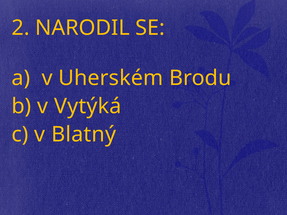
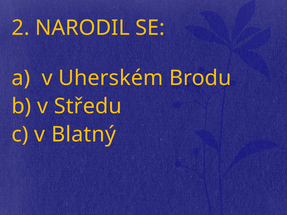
Vytýká: Vytýká -> Středu (88, 106)
